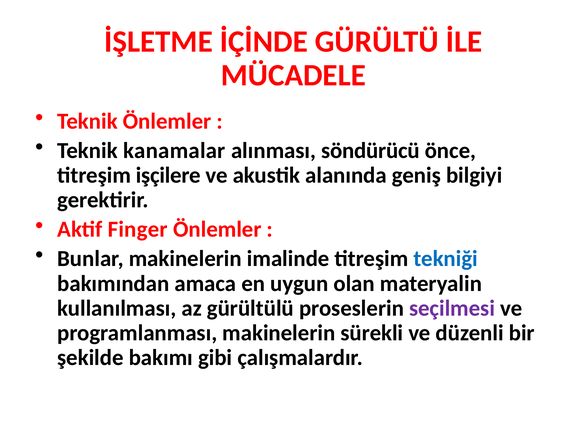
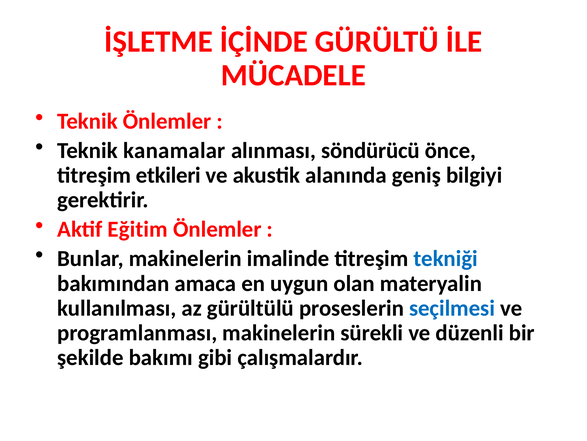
işçilere: işçilere -> etkileri (168, 175)
Finger: Finger -> Eğitim (138, 229)
seçilmesi colour: purple -> blue (452, 308)
